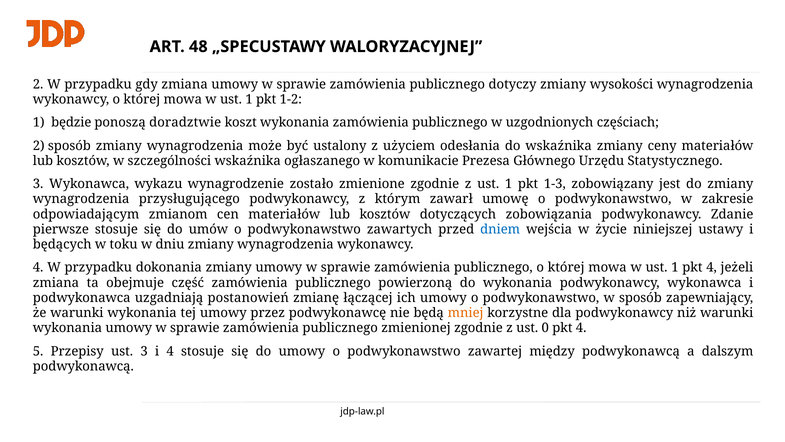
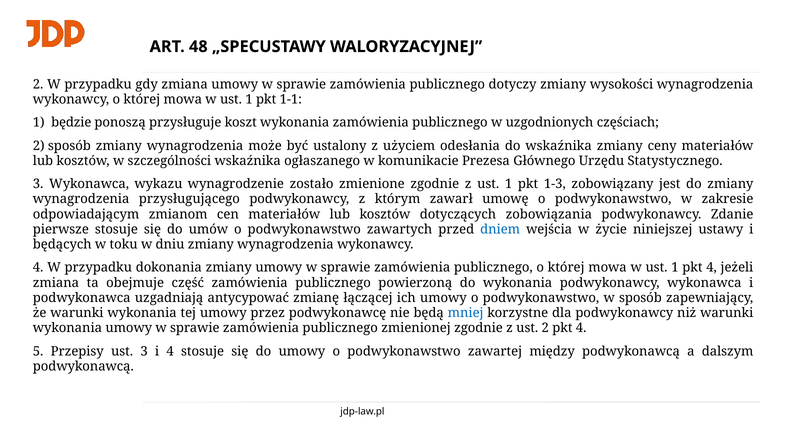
1-2: 1-2 -> 1-1 (291, 99)
doradztwie: doradztwie -> przysługuje (185, 122)
postanowień: postanowień -> antycypować (248, 298)
mniej colour: orange -> blue (466, 313)
ust 0: 0 -> 2 (545, 328)
